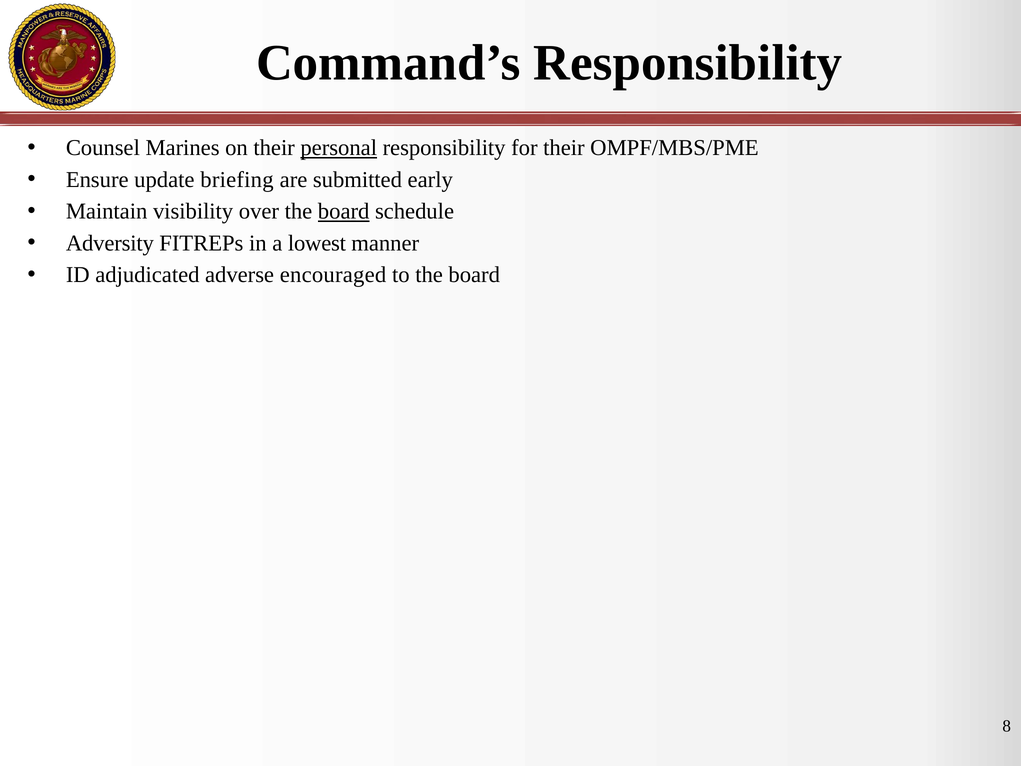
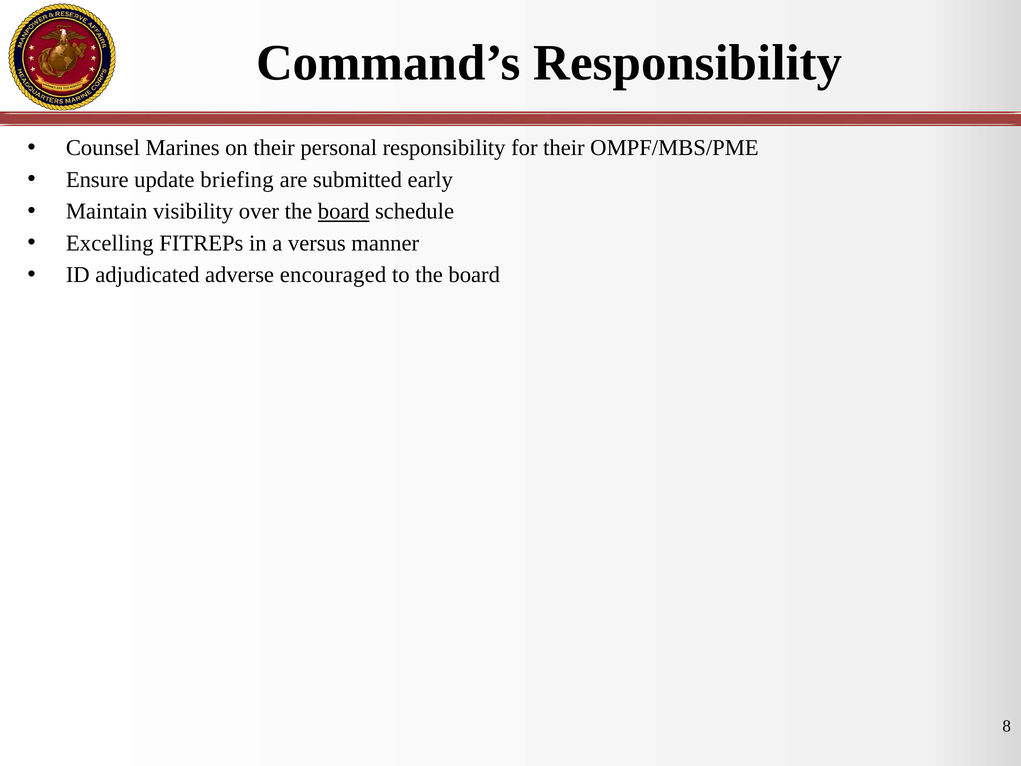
personal underline: present -> none (339, 148)
Adversity: Adversity -> Excelling (110, 243)
lowest: lowest -> versus (317, 243)
